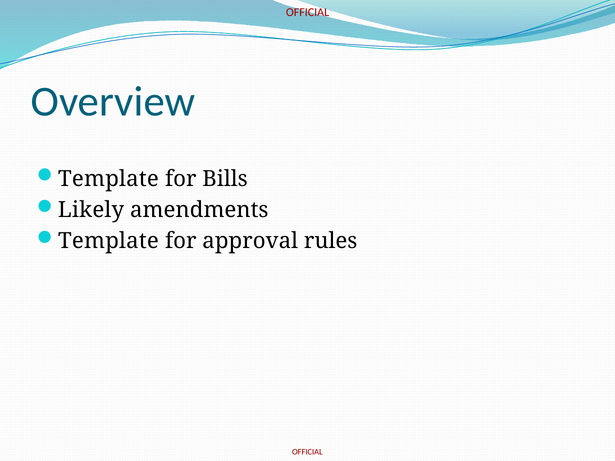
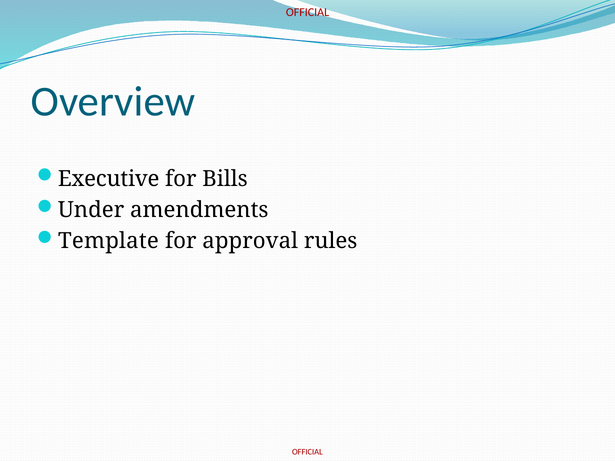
Template: Template -> Executive (109, 179)
Likely: Likely -> Under (91, 210)
